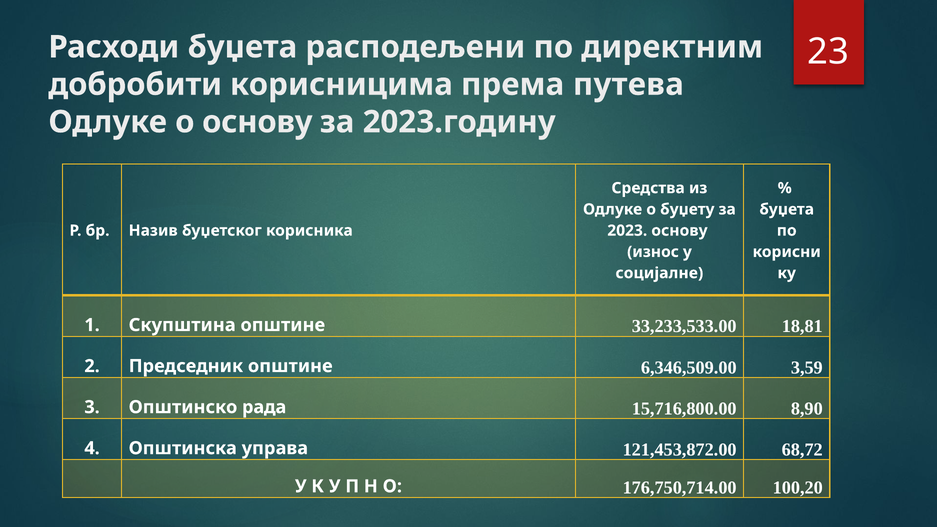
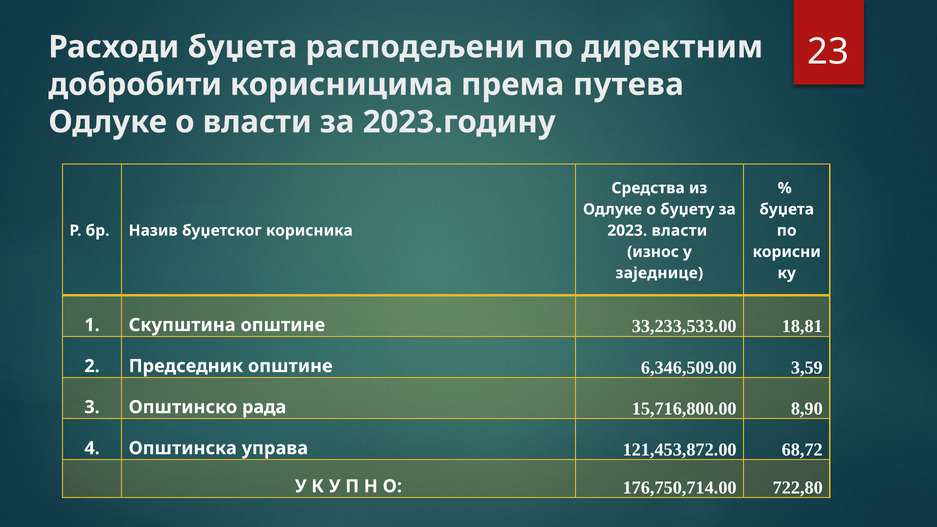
о основу: основу -> власти (257, 122)
2023 основу: основу -> власти (679, 231)
социјалне: социјалне -> заједнице (659, 273)
100,20: 100,20 -> 722,80 (798, 488)
